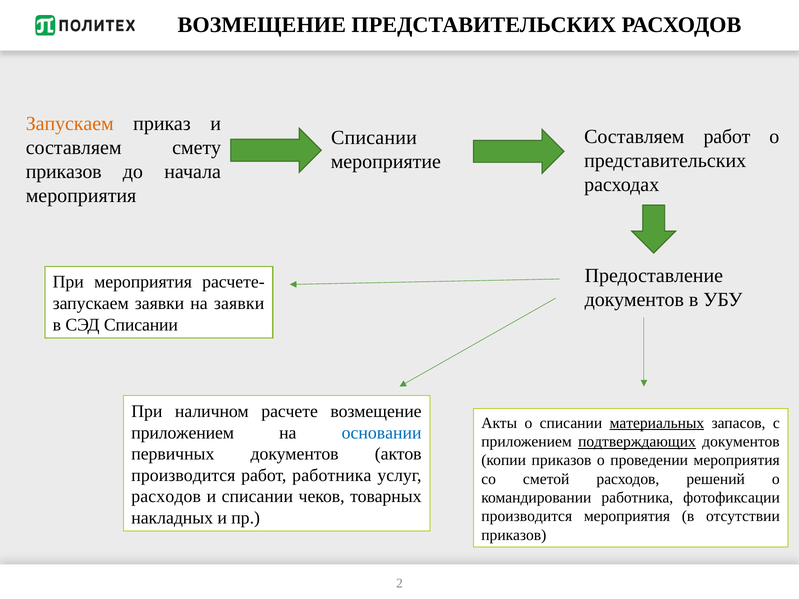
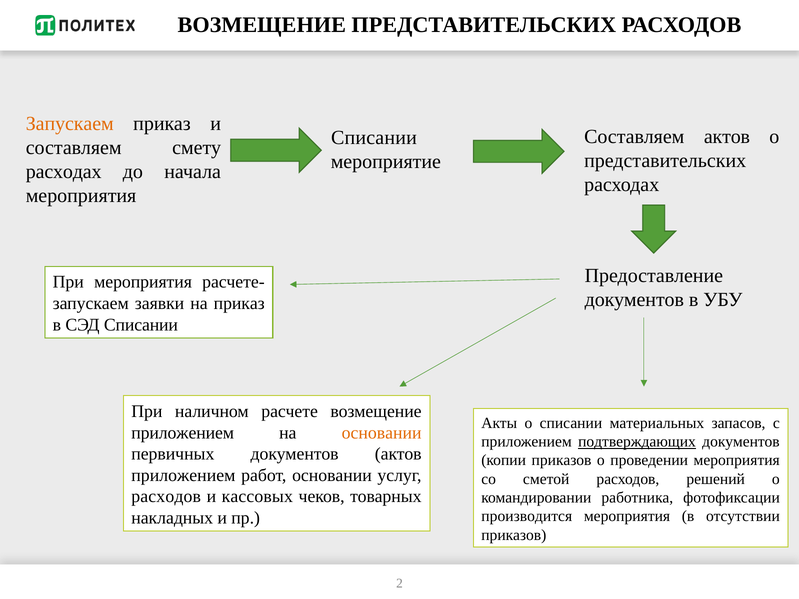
Составляем работ: работ -> актов (727, 137)
приказов: приказов -> расходах (64, 172)
на заявки: заявки -> приказ (239, 304)
материальных underline: present -> none (657, 423)
основании colour: blue -> orange (382, 433)
производится: производится -> приложением (183, 475)
работ работника: работника -> основании (332, 475)
и списании: списании -> кассовых (257, 497)
